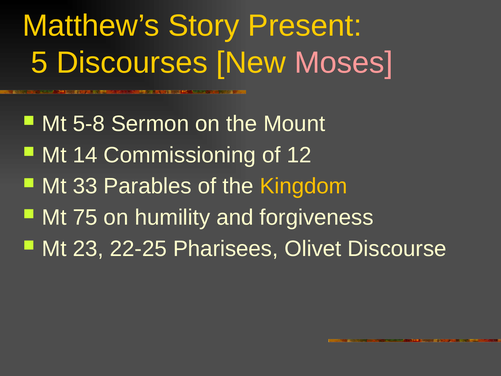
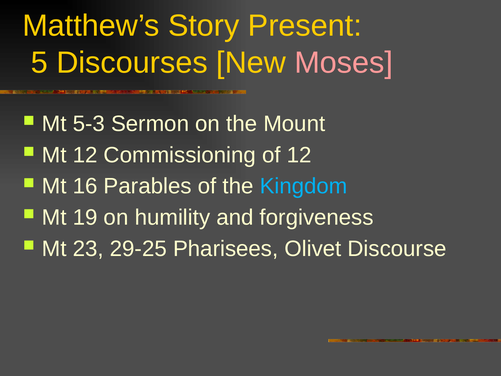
5-8: 5-8 -> 5-3 (89, 124)
Mt 14: 14 -> 12 (85, 155)
33: 33 -> 16 (85, 186)
Kingdom colour: yellow -> light blue (304, 186)
75: 75 -> 19 (85, 217)
22-25: 22-25 -> 29-25 (138, 249)
